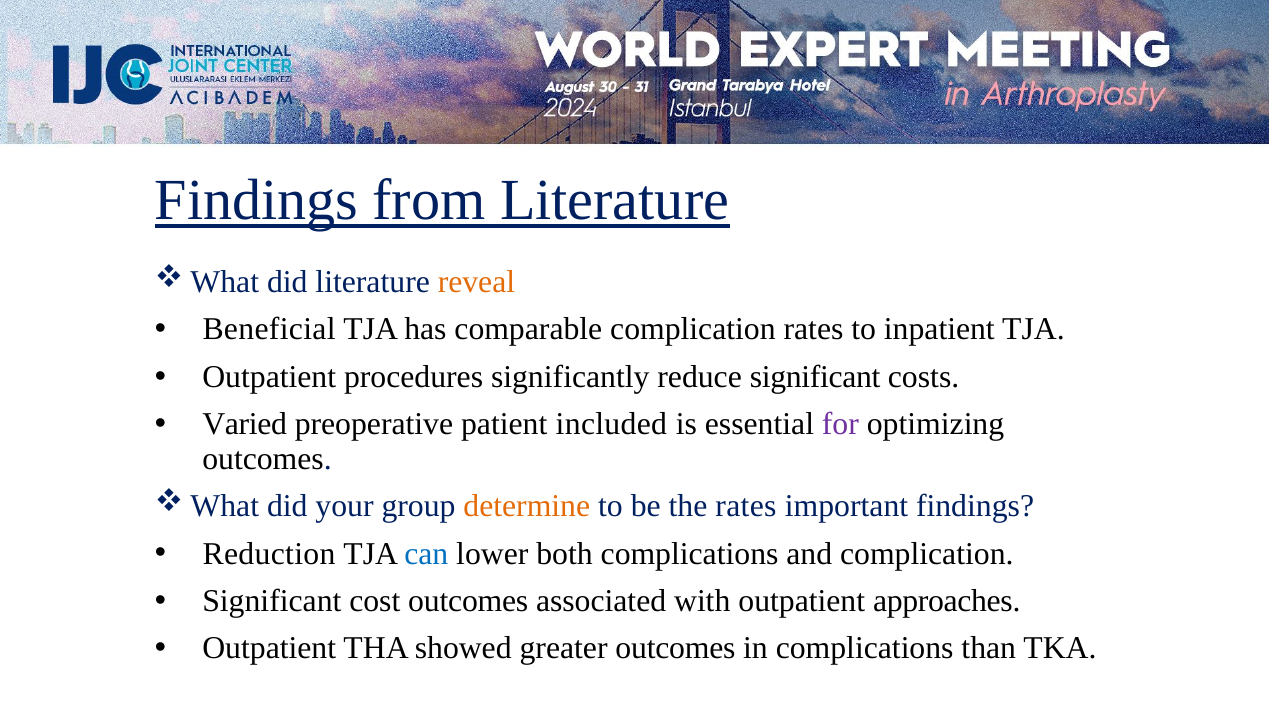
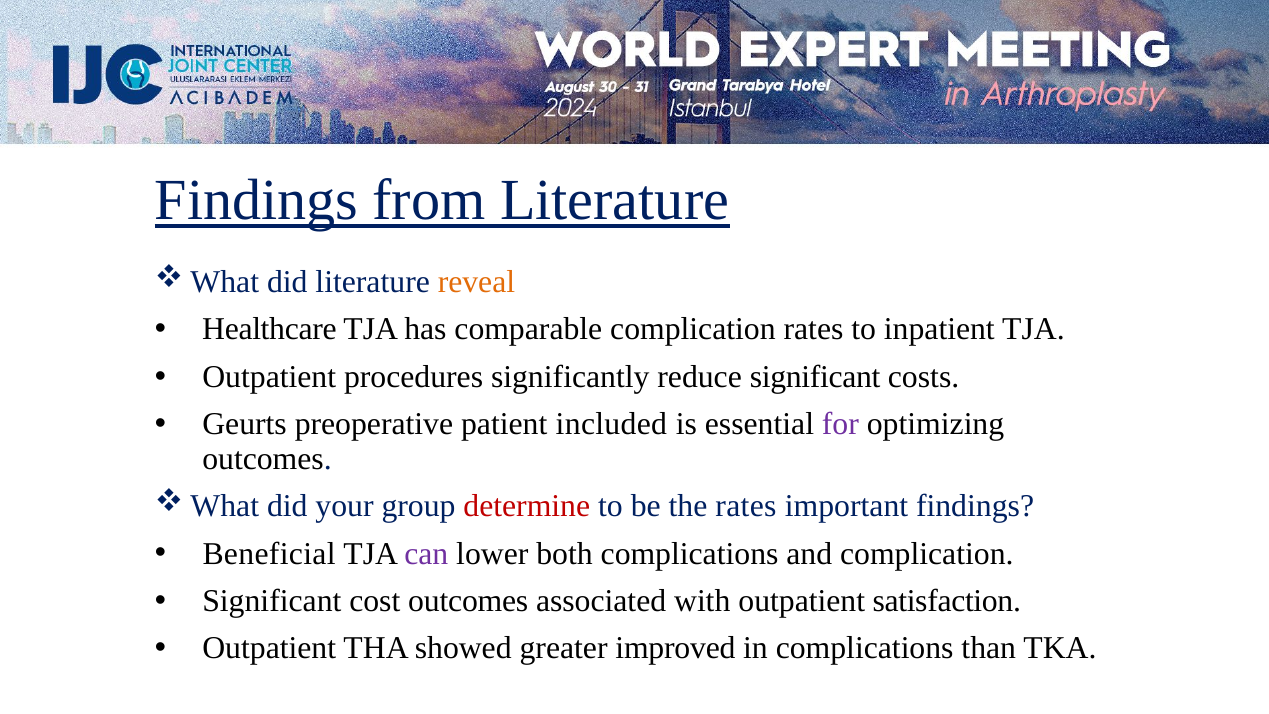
Beneficial: Beneficial -> Healthcare (269, 329)
Varied: Varied -> Geurts (245, 424)
determine colour: orange -> red (527, 506)
Reduction: Reduction -> Beneficial (269, 553)
can colour: blue -> purple (426, 553)
approaches: approaches -> satisfaction (947, 601)
greater outcomes: outcomes -> improved (675, 648)
